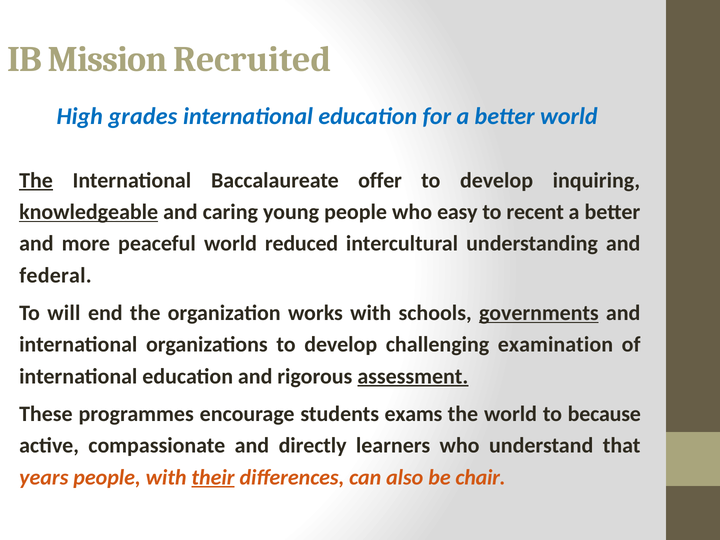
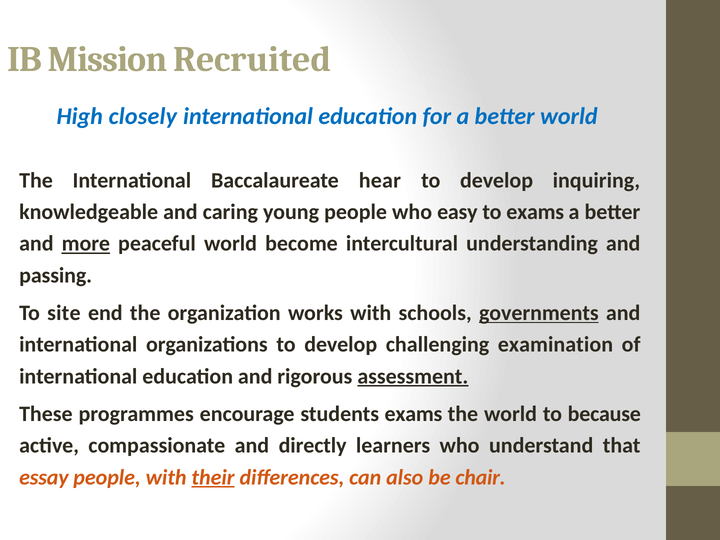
grades: grades -> closely (143, 116)
The underline: present -> none (36, 180)
offer: offer -> hear (380, 180)
knowledgeable underline: present -> none (89, 212)
to recent: recent -> exams (535, 212)
more underline: none -> present (86, 244)
reduced: reduced -> become (301, 244)
federal: federal -> passing (56, 275)
will: will -> site (64, 313)
years: years -> essay (44, 477)
